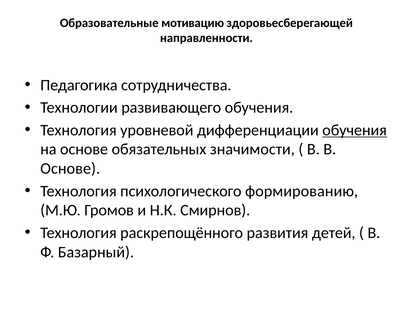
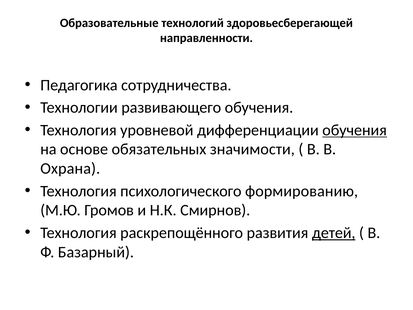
мотивацию: мотивацию -> технологий (193, 23)
Основе: Основе -> Охрана (70, 168)
детей underline: none -> present (334, 233)
